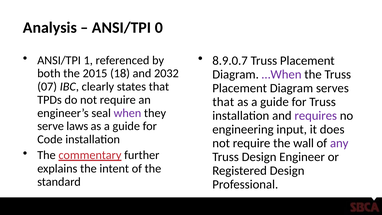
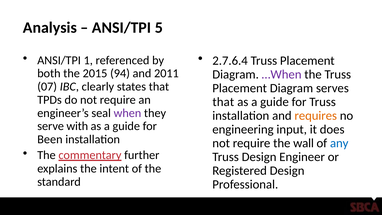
0: 0 -> 5 (159, 28)
8.9.0.7: 8.9.0.7 -> 2.7.6.4 (230, 61)
18: 18 -> 94 (120, 73)
2032: 2032 -> 2011 (166, 73)
requires colour: purple -> orange (316, 116)
laws: laws -> with (77, 126)
Code: Code -> Been (50, 139)
any colour: purple -> blue (339, 143)
